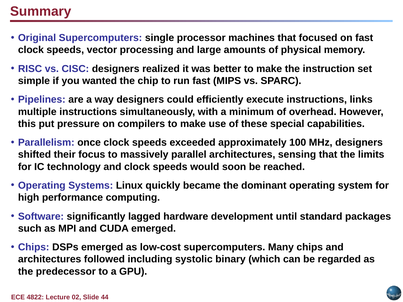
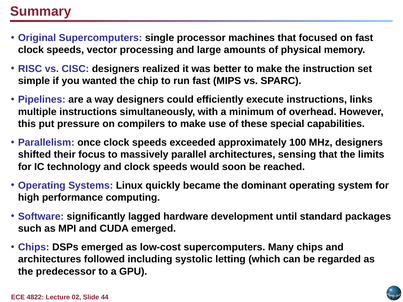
binary: binary -> letting (231, 260)
